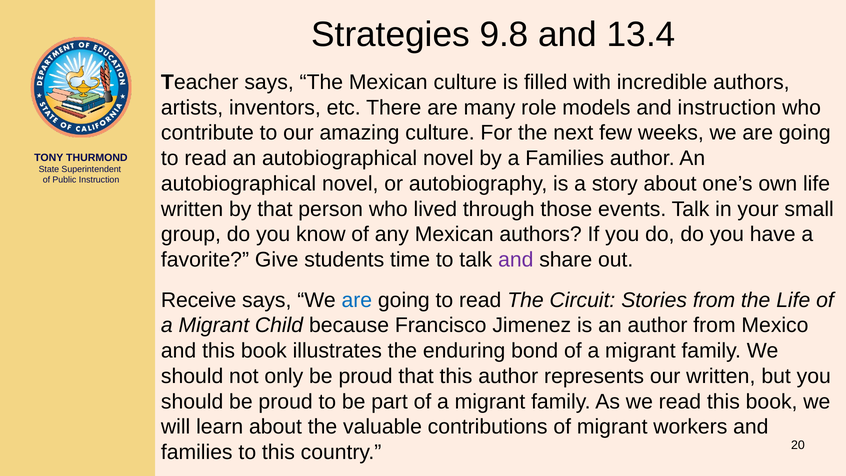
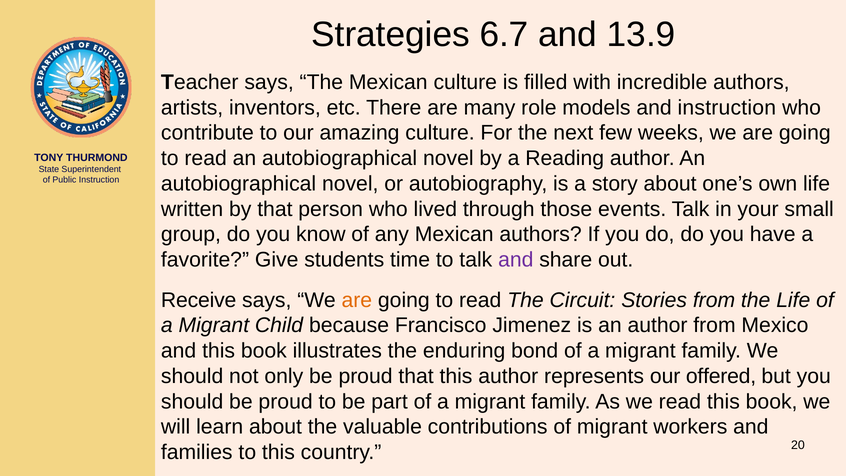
9.8: 9.8 -> 6.7 (504, 35)
13.4: 13.4 -> 13.9 (641, 35)
a Families: Families -> Reading (565, 158)
are colour: blue -> orange (357, 300)
our written: written -> offered (721, 376)
